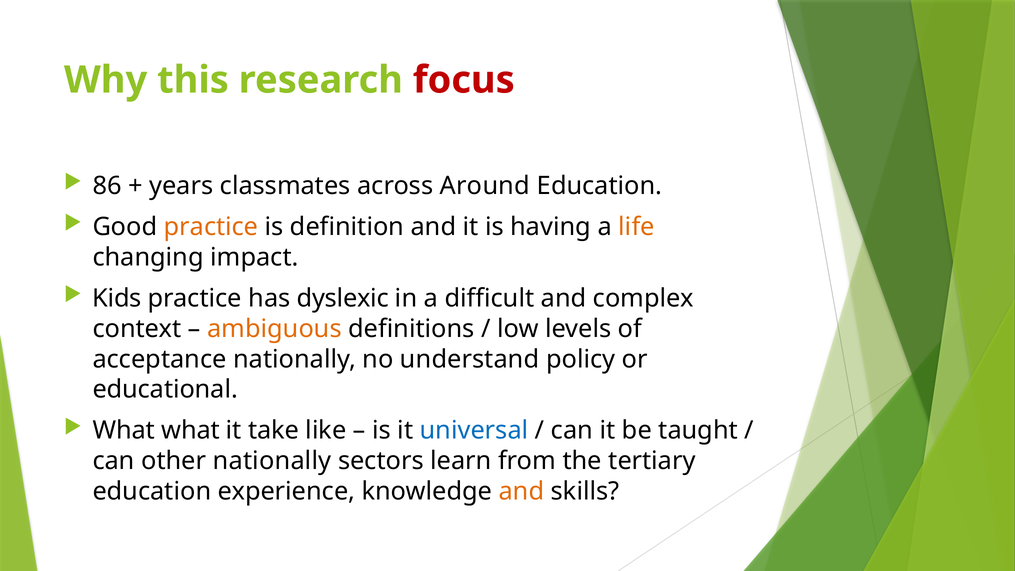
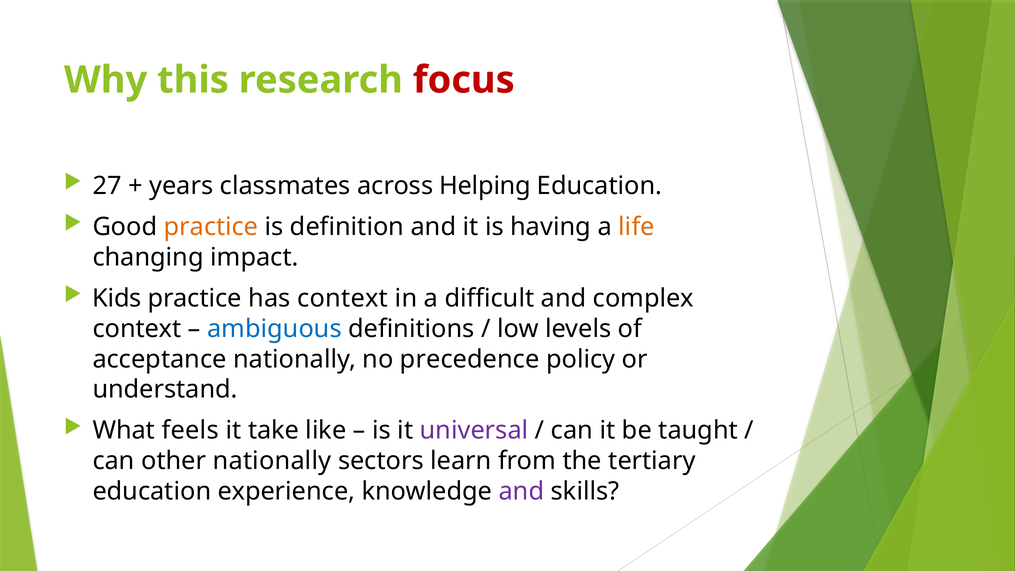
86: 86 -> 27 (107, 186)
Around: Around -> Helping (485, 186)
has dyslexic: dyslexic -> context (343, 298)
ambiguous colour: orange -> blue (274, 329)
understand: understand -> precedence (470, 359)
educational: educational -> understand (165, 390)
What what: what -> feels (190, 431)
universal colour: blue -> purple (474, 431)
and colour: orange -> purple (522, 491)
